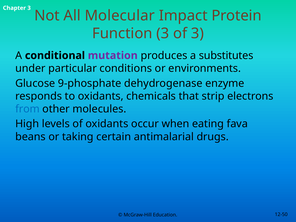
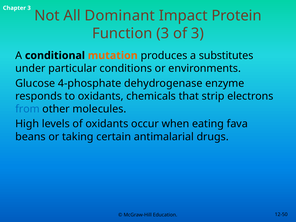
Molecular: Molecular -> Dominant (120, 16)
mutation colour: purple -> orange (113, 56)
9-phosphate: 9-phosphate -> 4-phosphate (90, 83)
